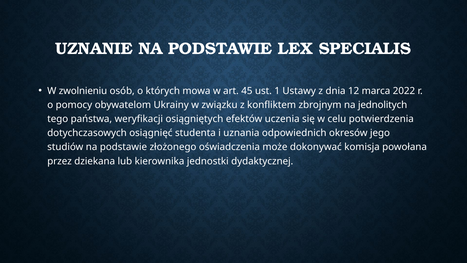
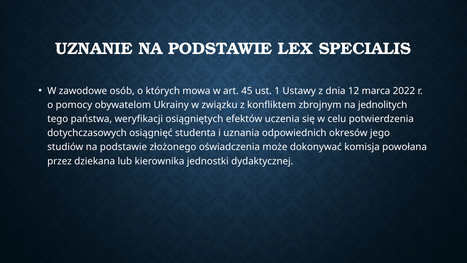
zwolnieniu: zwolnieniu -> zawodowe (83, 91)
